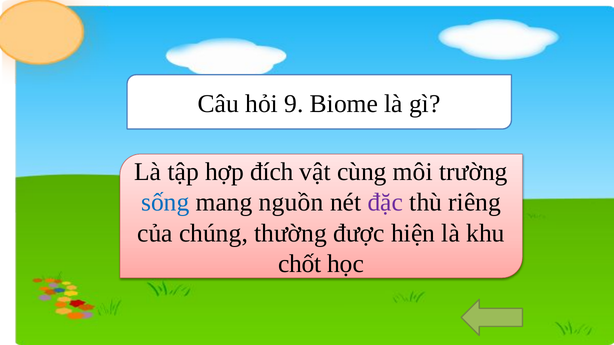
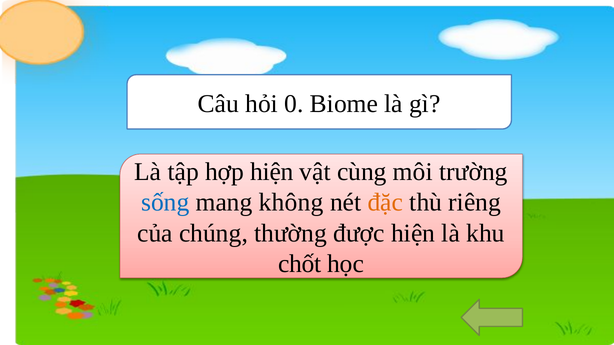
9: 9 -> 0 (294, 104)
hợp đích: đích -> hiện (272, 172)
nguồn: nguồn -> không (291, 203)
đặc colour: purple -> orange (385, 203)
